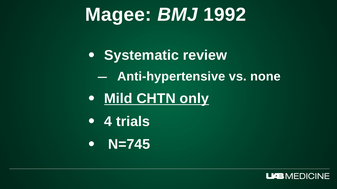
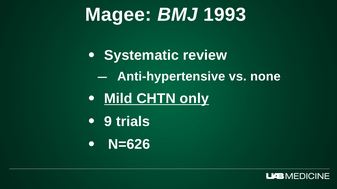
1992: 1992 -> 1993 (225, 15)
4: 4 -> 9 (108, 122)
N=745: N=745 -> N=626 (129, 145)
